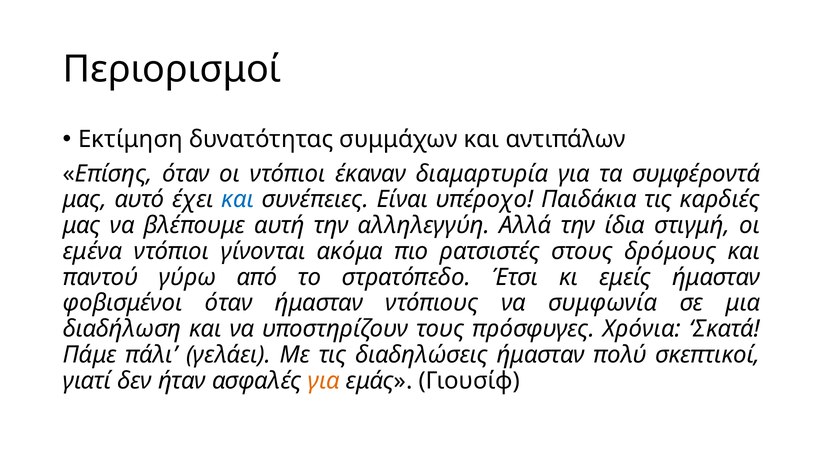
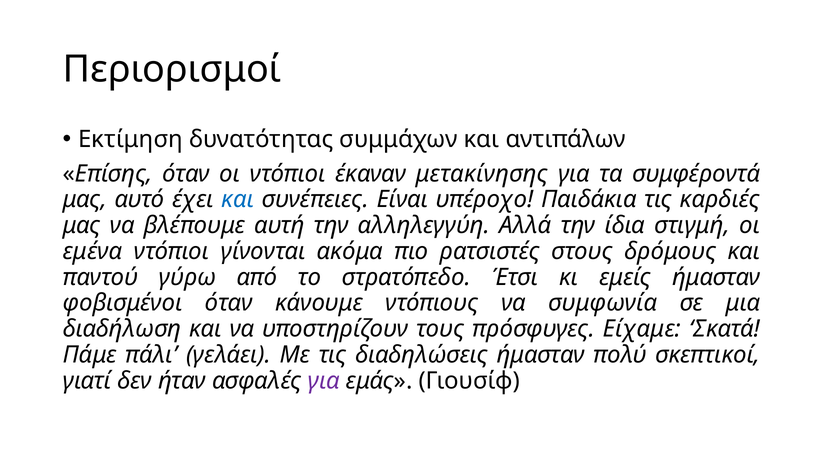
διαμαρτυρία: διαμαρτυρία -> μετακίνησης (482, 174)
όταν ήμασταν: ήμασταν -> κάνουμε (319, 303)
Χρόνια: Χρόνια -> Είχαμε (642, 329)
για colour: orange -> purple (324, 381)
